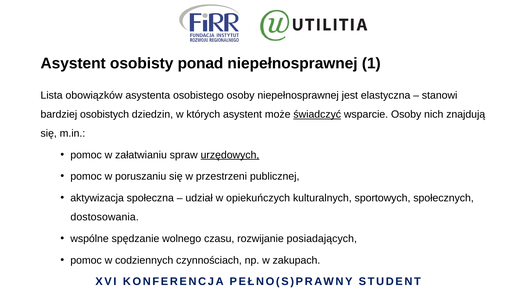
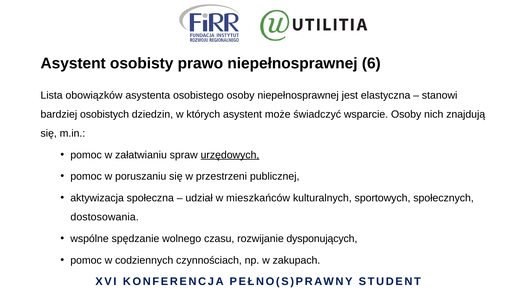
ponad: ponad -> prawo (200, 64)
1: 1 -> 6 (371, 64)
świadczyć underline: present -> none (317, 114)
opiekuńczych: opiekuńczych -> mieszkańców (258, 198)
posiadających: posiadających -> dysponujących (322, 239)
